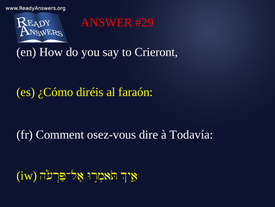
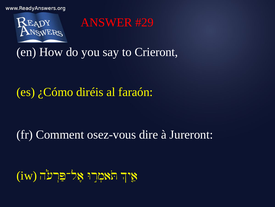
Todavía: Todavía -> Jureront (191, 134)
